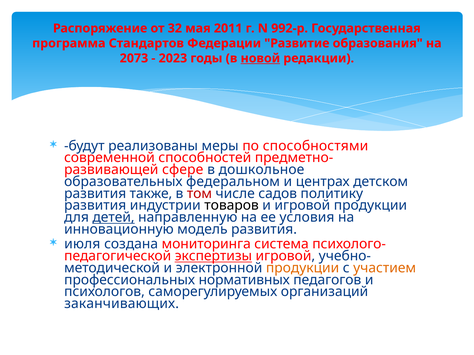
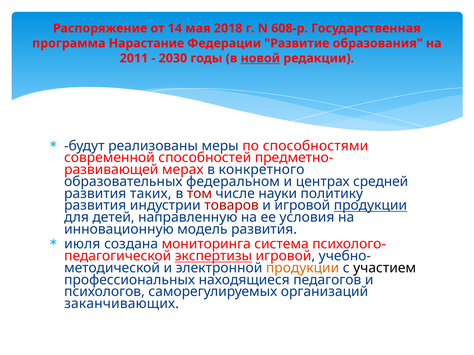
32: 32 -> 14 (175, 28)
2011: 2011 -> 2018 (228, 28)
992-р: 992-р -> 608-р (290, 28)
Стандартов: Стандартов -> Нарастание (146, 43)
2073: 2073 -> 2011 (134, 58)
2023: 2023 -> 2030 (173, 58)
сфере: сфере -> мерах (183, 170)
дошкольное: дошкольное -> конкретного (262, 170)
детском: детском -> средней (381, 182)
также: также -> таких (151, 194)
садов: садов -> науки (278, 194)
товаров colour: black -> red (232, 206)
продукции underline: none -> present (370, 206)
детей underline: present -> none (114, 218)
участием colour: orange -> black (385, 268)
нормативных: нормативных -> находящиеся (244, 280)
